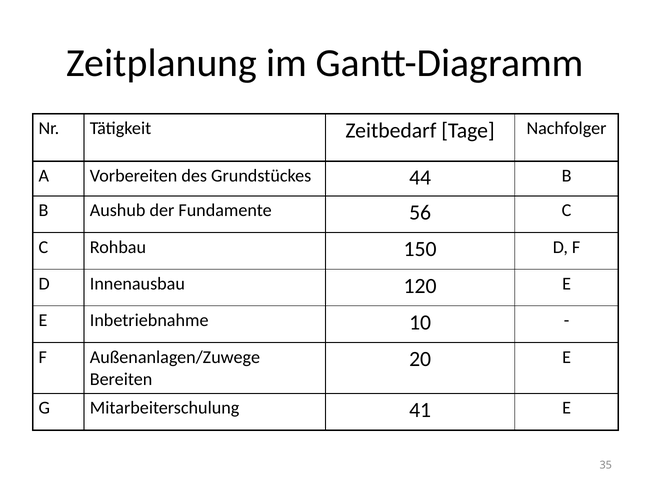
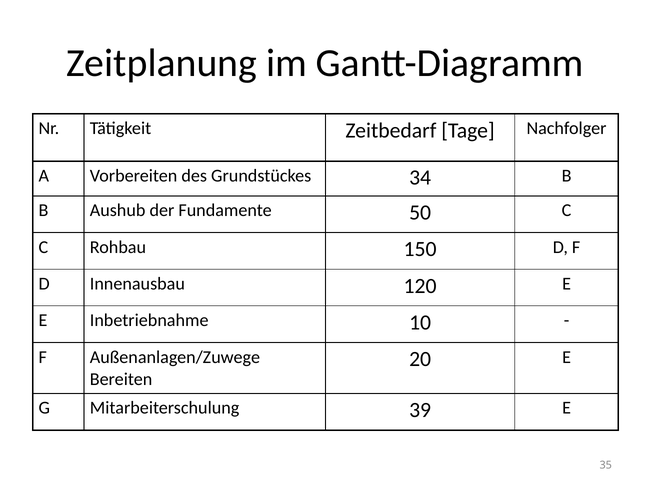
44: 44 -> 34 (420, 178)
56: 56 -> 50 (420, 213)
41: 41 -> 39 (420, 410)
